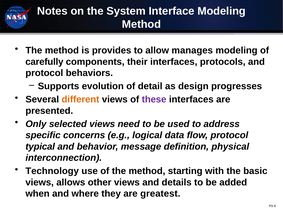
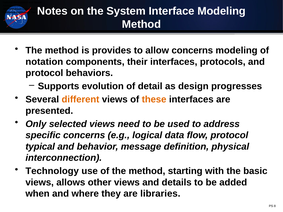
allow manages: manages -> concerns (192, 50)
carefully: carefully -> notation (44, 62)
these colour: purple -> orange (154, 100)
greatest: greatest -> libraries (160, 194)
